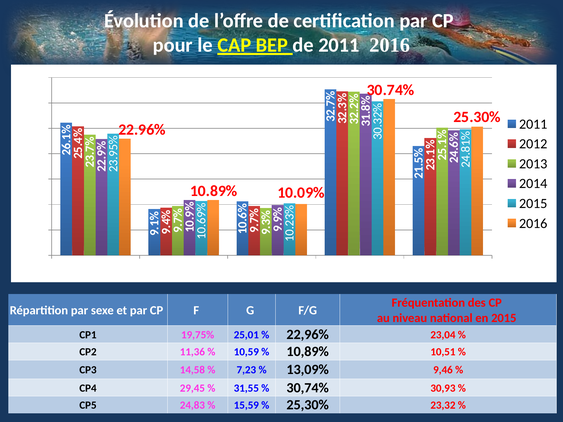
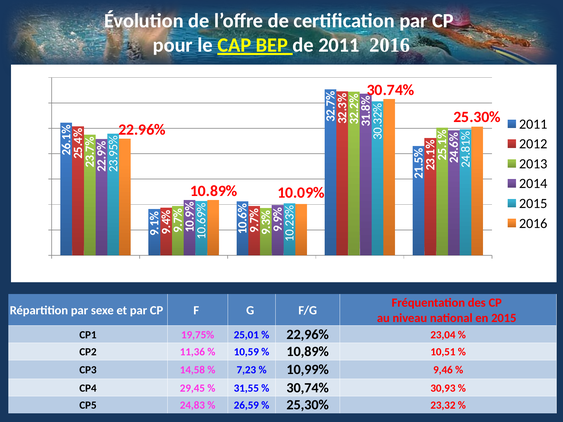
13,09%: 13,09% -> 10,99% (308, 370)
15,59: 15,59 -> 26,59 (246, 406)
